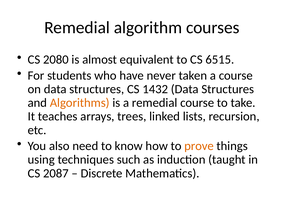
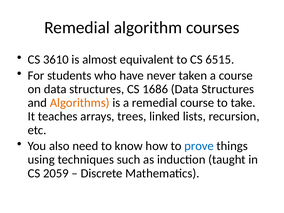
2080: 2080 -> 3610 (56, 60)
1432: 1432 -> 1686 (155, 89)
prove colour: orange -> blue (199, 146)
2087: 2087 -> 2059 (56, 173)
